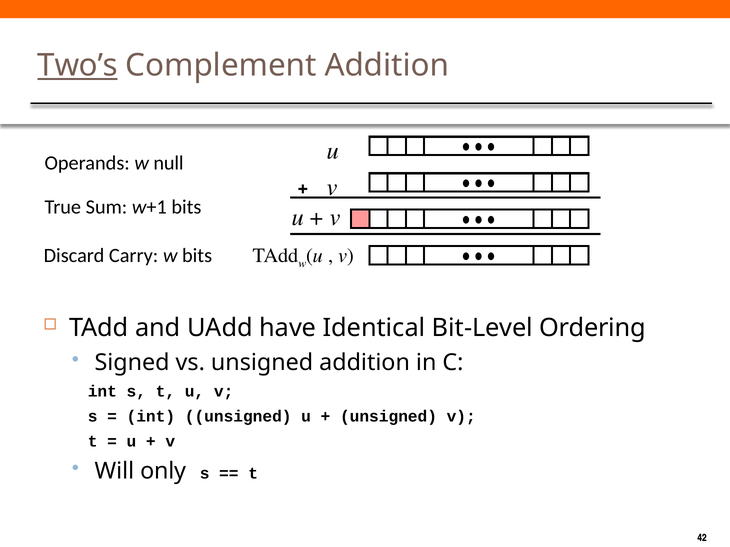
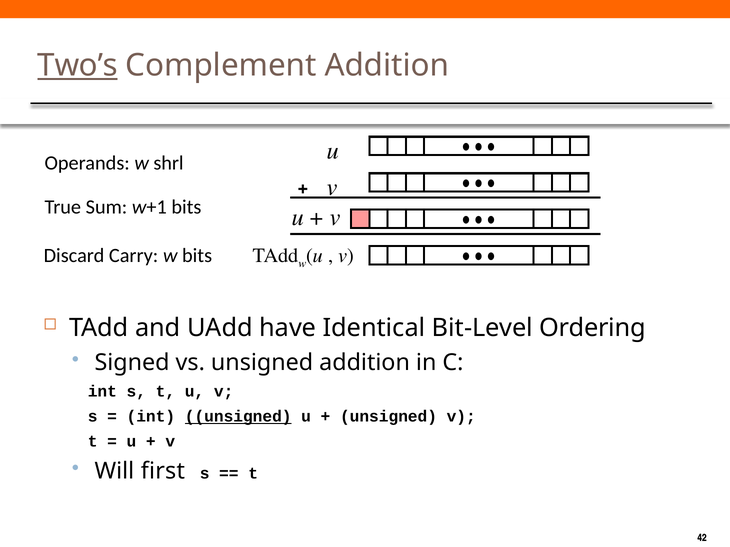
null: null -> shrl (168, 163)
unsigned underline: none -> present (238, 417)
only: only -> first (163, 472)
